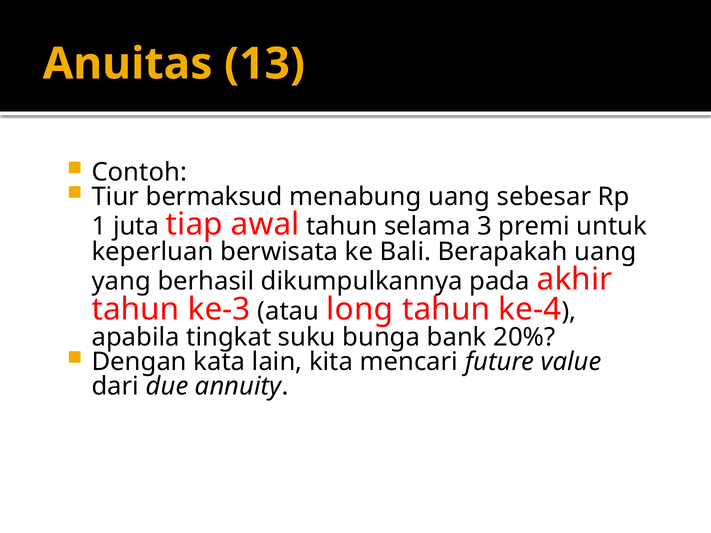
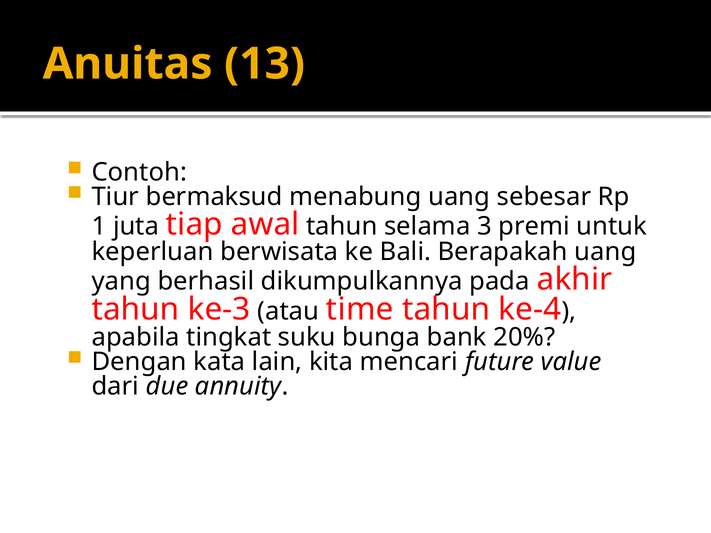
long: long -> time (360, 310)
